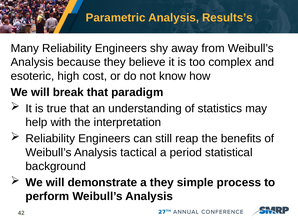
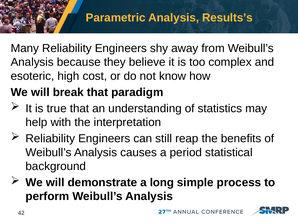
tactical: tactical -> causes (139, 153)
a they: they -> long (162, 183)
